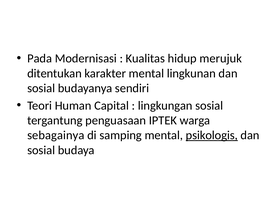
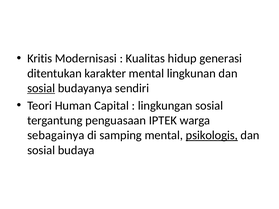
Pada: Pada -> Kritis (40, 59)
merujuk: merujuk -> generasi (221, 59)
sosial underline: none -> present (41, 88)
